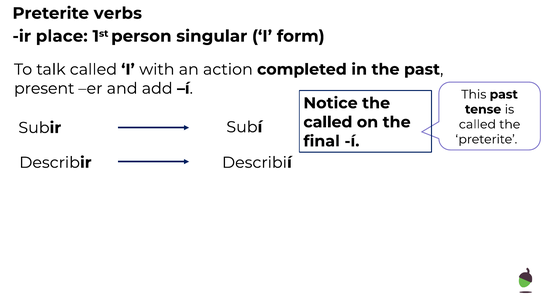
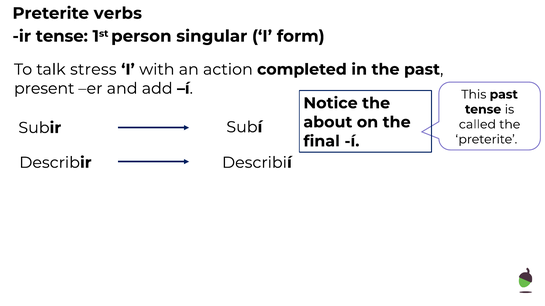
ir place: place -> tense (62, 36)
talk called: called -> stress (93, 70)
called: called -> about (328, 122)
